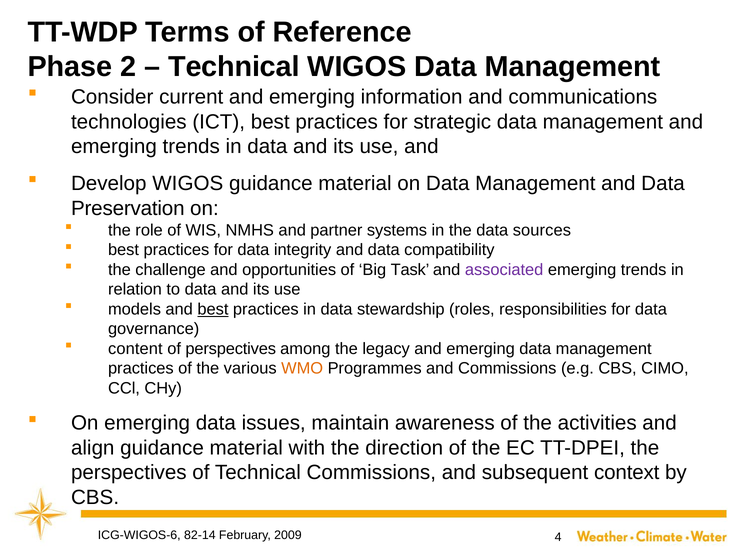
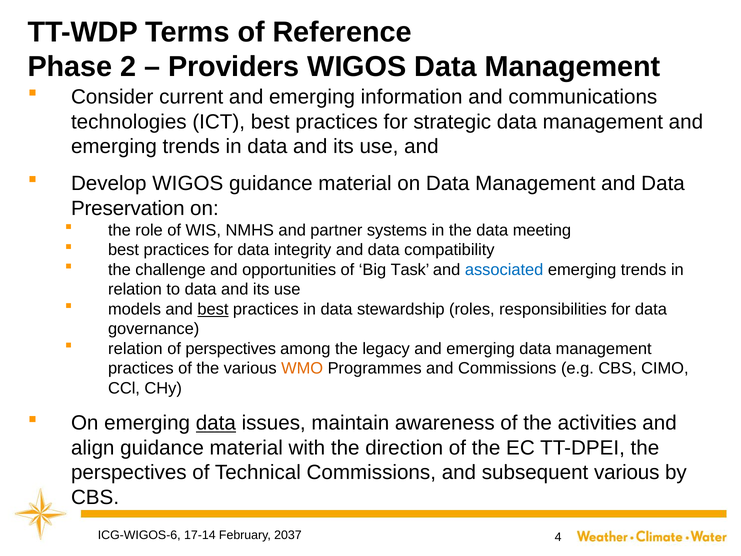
Technical: Technical -> Providers (234, 67)
sources: sources -> meeting (542, 230)
associated colour: purple -> blue (504, 270)
content: content -> relation (135, 349)
data underline: none -> present (216, 423)
subsequent context: context -> various (627, 472)
82-14: 82-14 -> 17-14 (200, 535)
2009: 2009 -> 2037 (288, 535)
